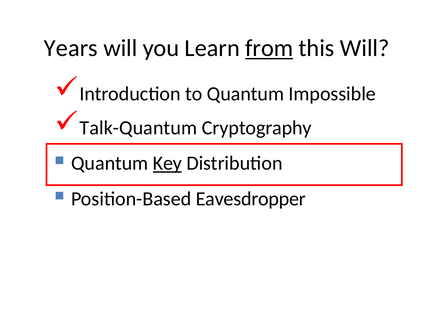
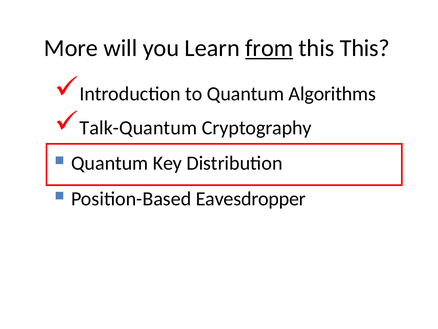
Years: Years -> More (71, 48)
this Will: Will -> This (365, 48)
Impossible: Impossible -> Algorithms (332, 94)
Key underline: present -> none (167, 163)
